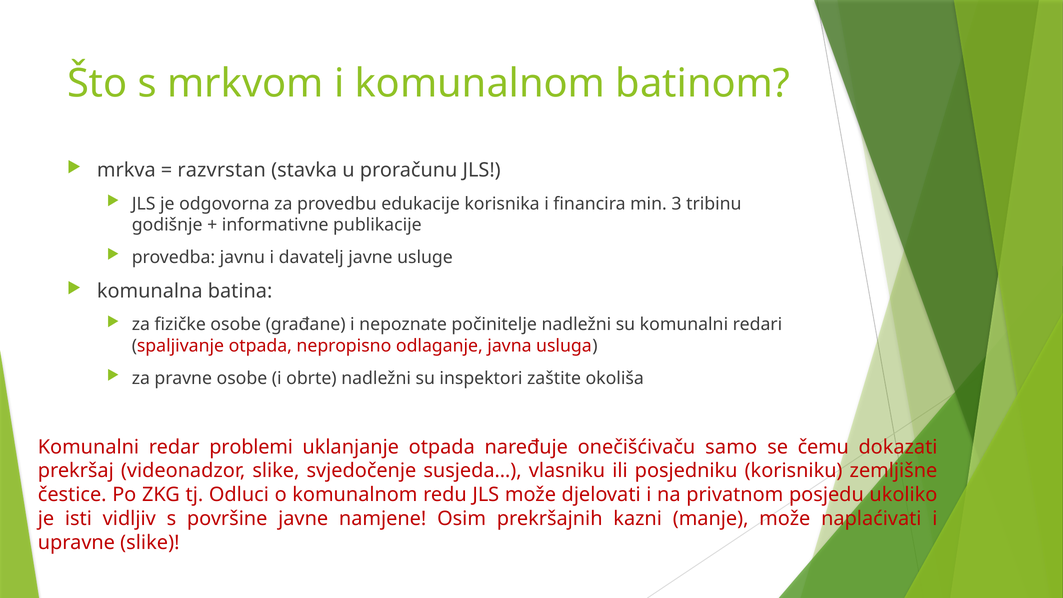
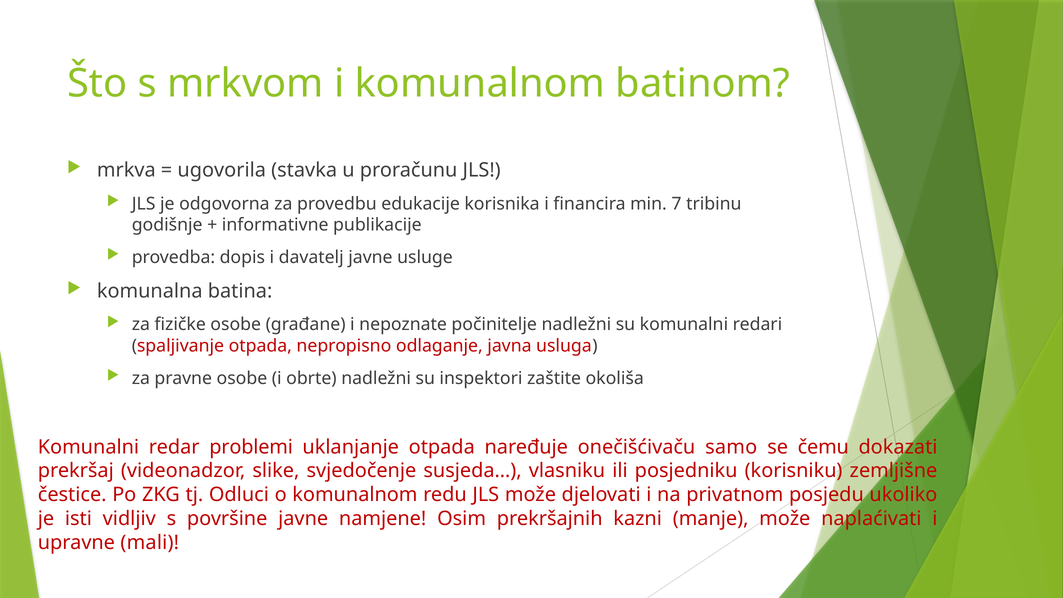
razvrstan: razvrstan -> ugovorila (222, 170)
3: 3 -> 7 (676, 204)
javnu: javnu -> dopis (242, 257)
upravne slike: slike -> mali (150, 543)
